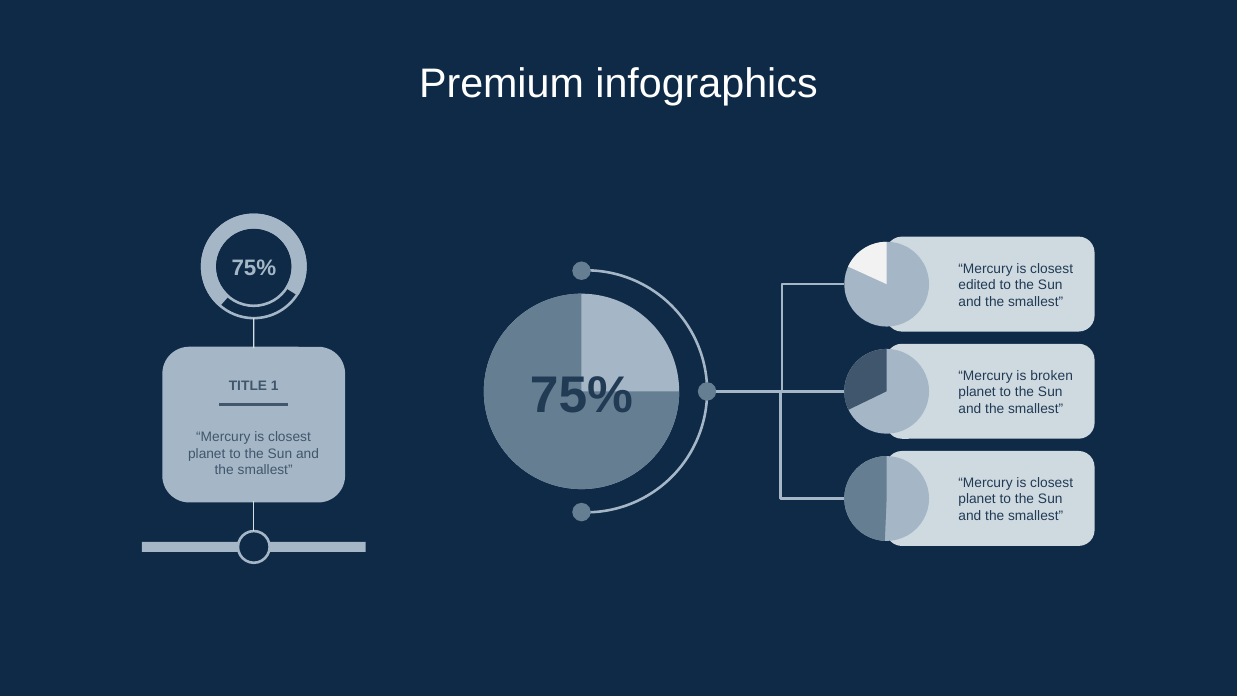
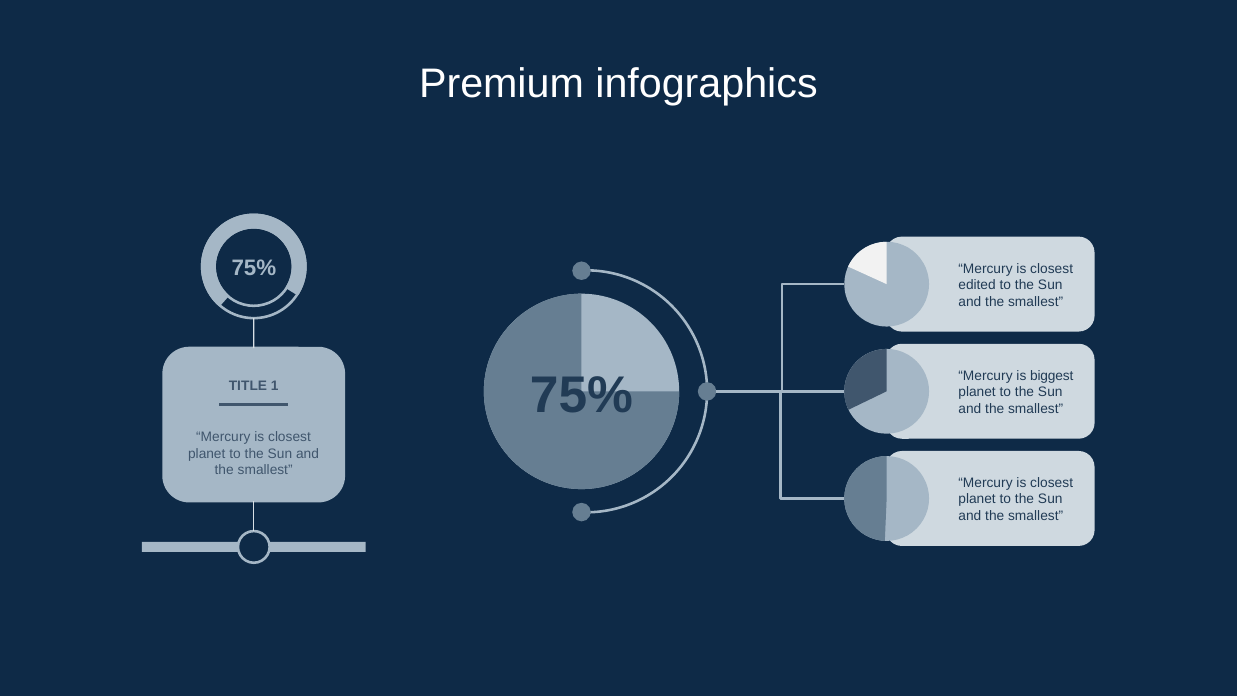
broken: broken -> biggest (1052, 376)
